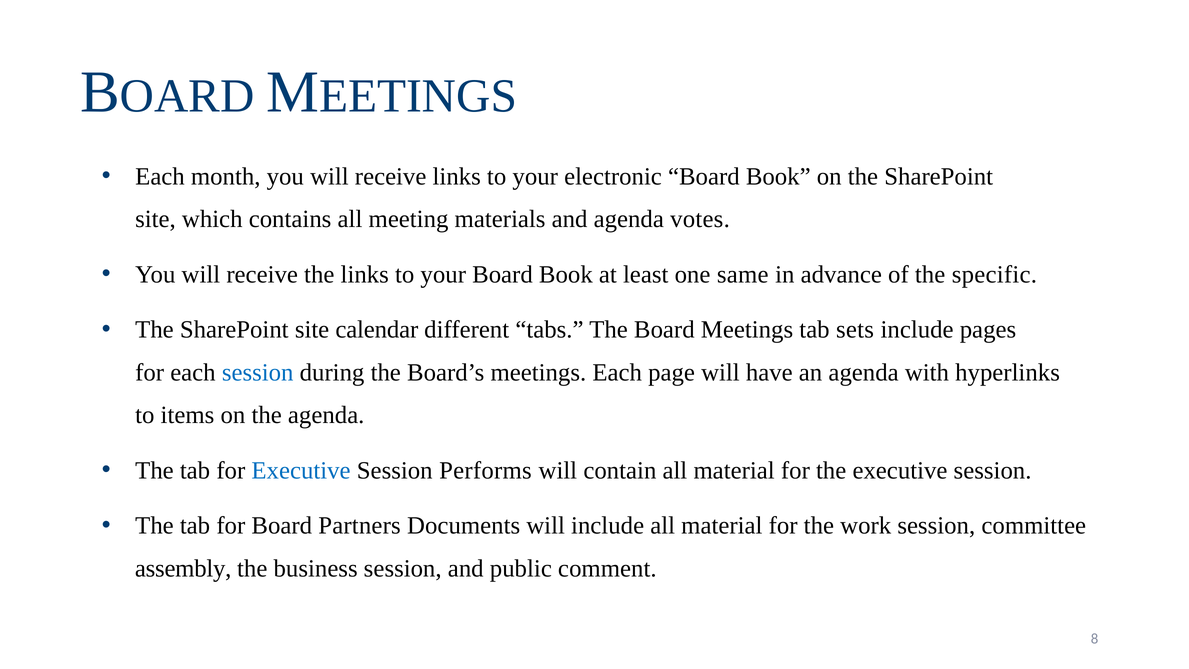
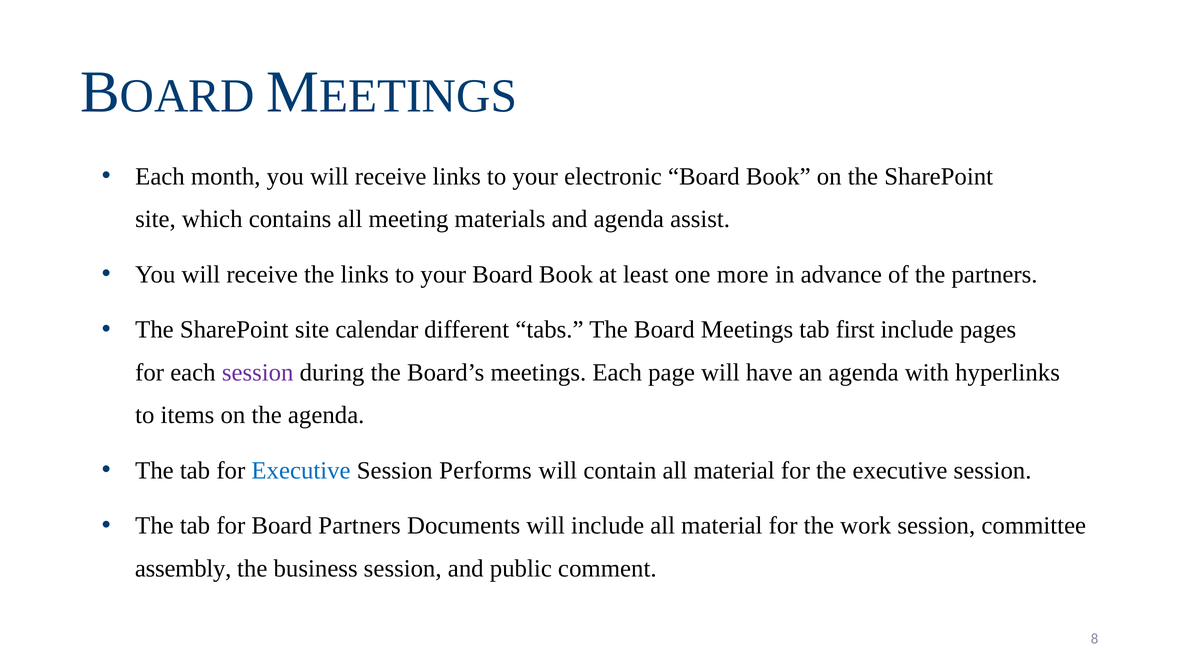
votes: votes -> assist (700, 219)
same: same -> more (743, 274)
the specific: specific -> partners (995, 274)
sets: sets -> first (855, 330)
session colour: blue -> purple (258, 372)
